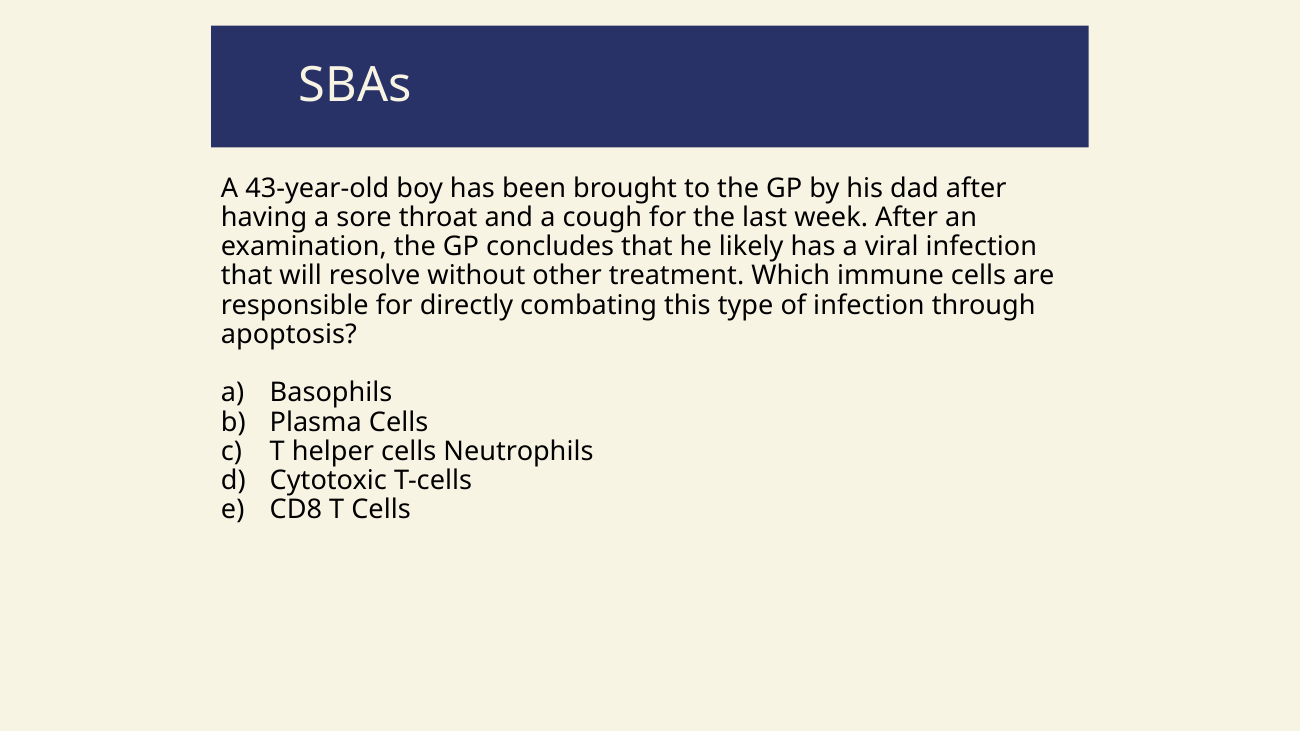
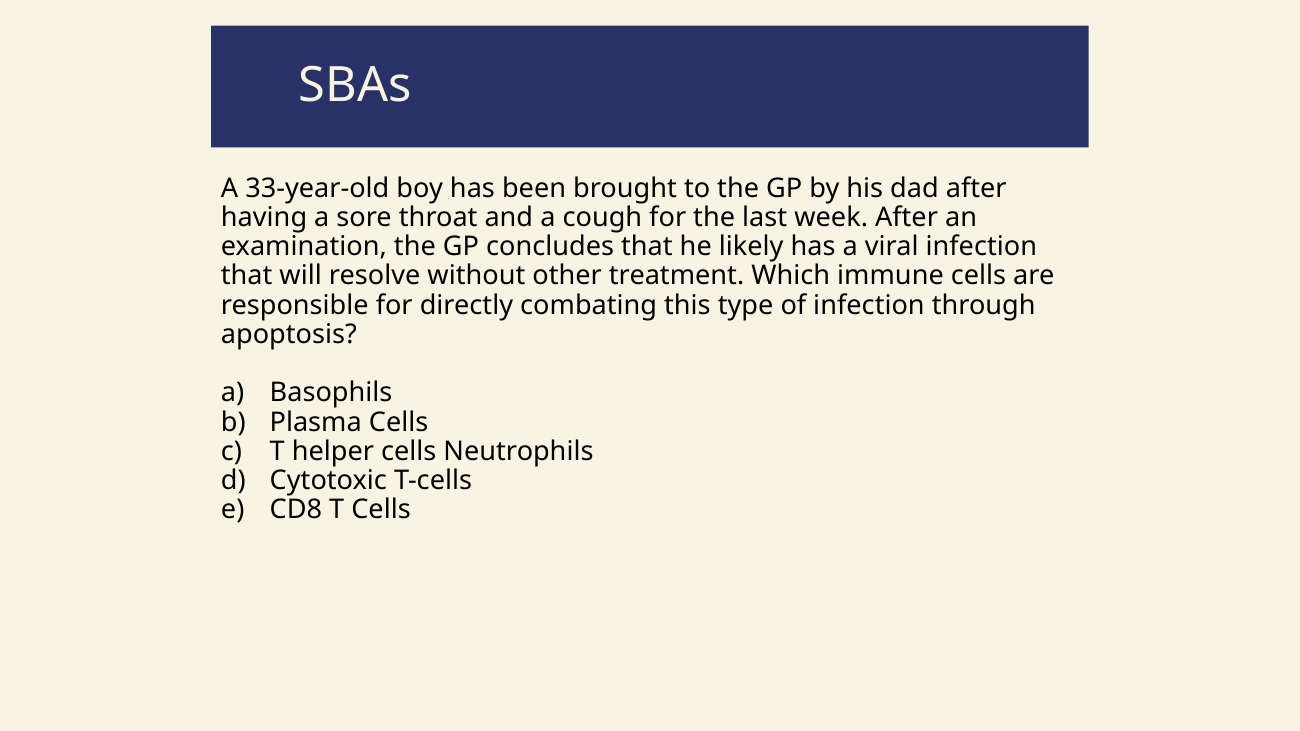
43-year-old: 43-year-old -> 33-year-old (317, 188)
